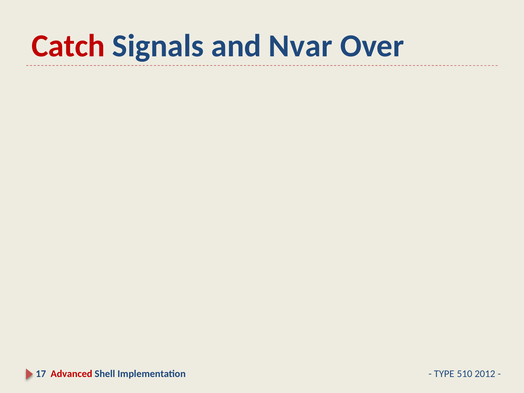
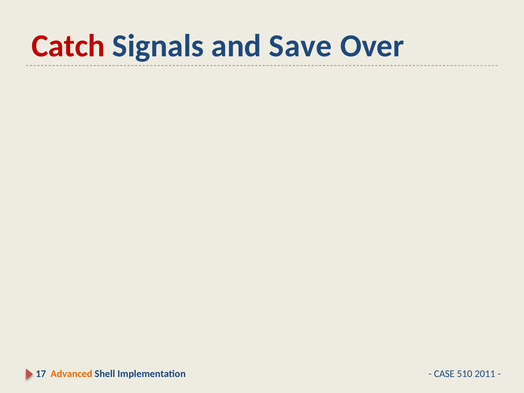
Nvar: Nvar -> Save (301, 46)
Advanced colour: red -> orange (71, 374)
TYPE: TYPE -> CASE (444, 374)
2012: 2012 -> 2011 (485, 374)
